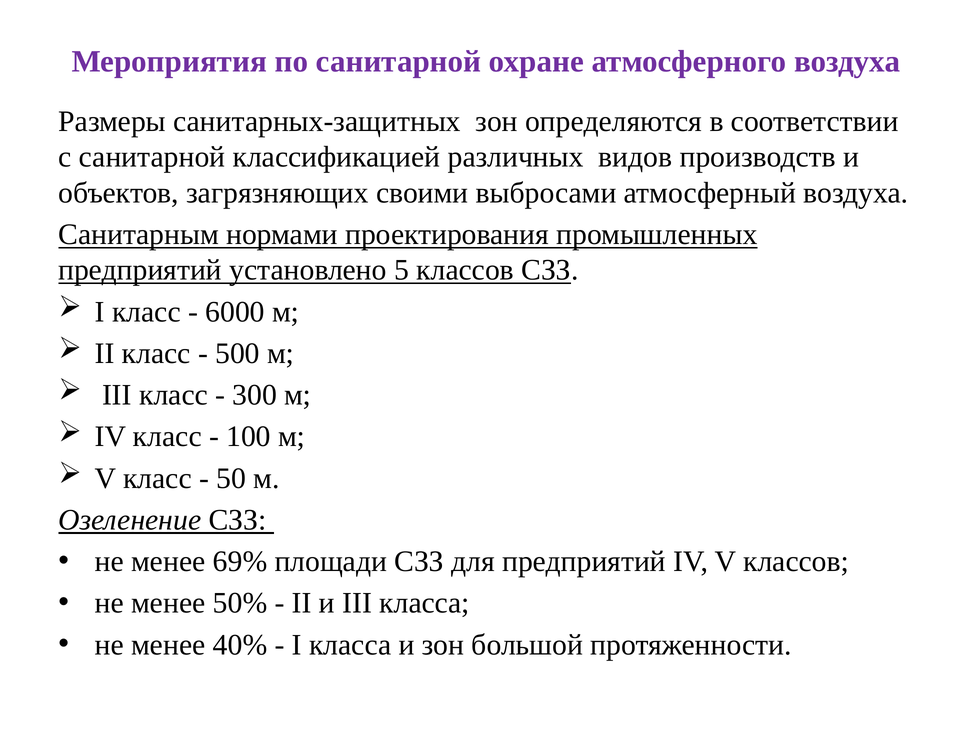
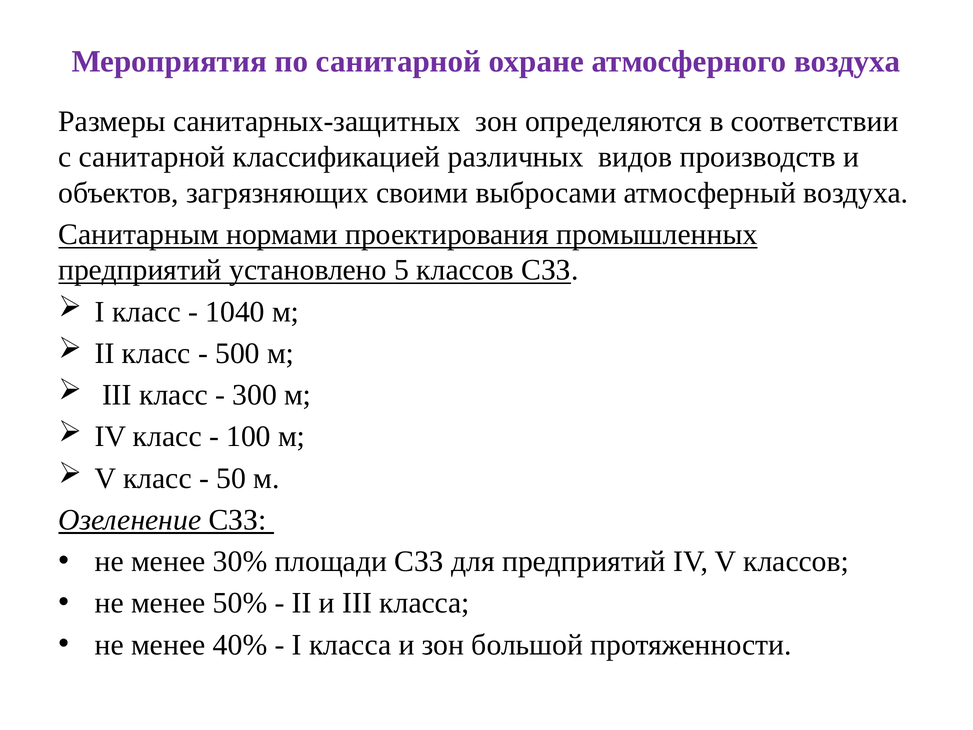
6000: 6000 -> 1040 (235, 312)
69%: 69% -> 30% (240, 561)
